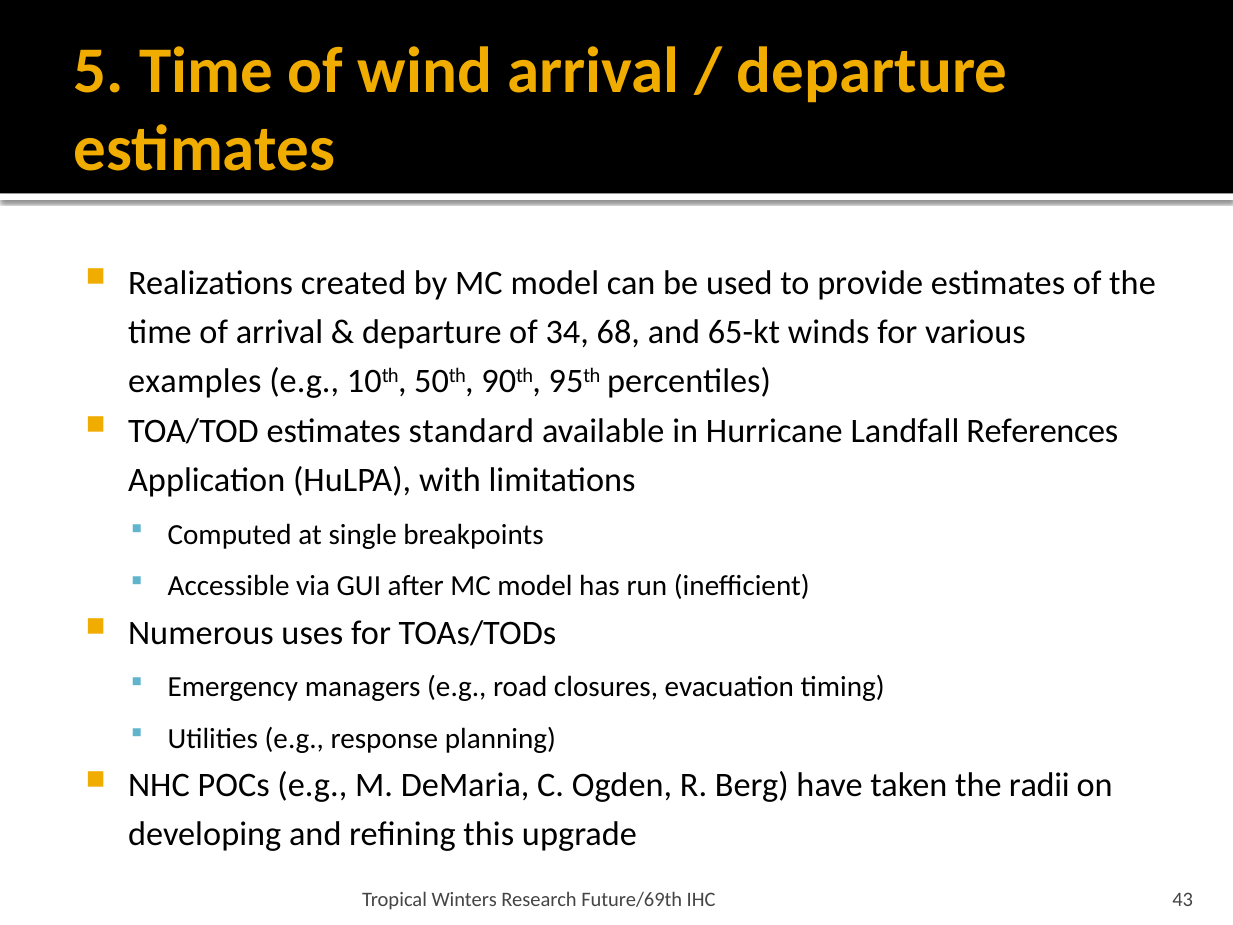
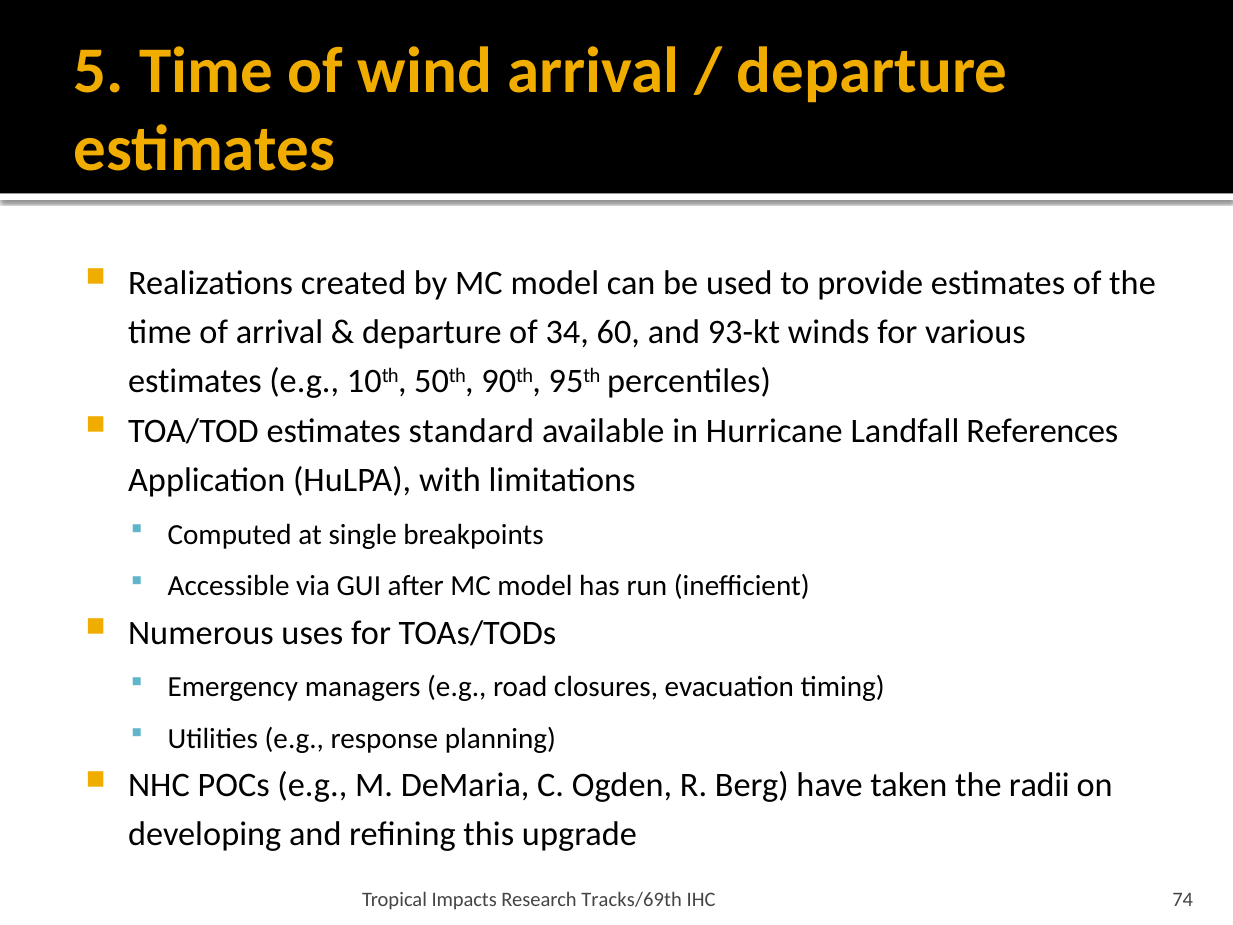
68: 68 -> 60 (618, 332)
65-kt: 65-kt -> 93-kt (744, 332)
examples: examples -> estimates (195, 382)
Winters: Winters -> Impacts (464, 899)
Future/69th: Future/69th -> Tracks/69th (632, 899)
43: 43 -> 74 (1183, 899)
